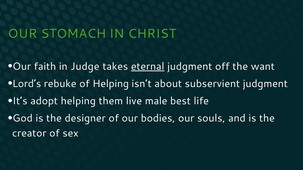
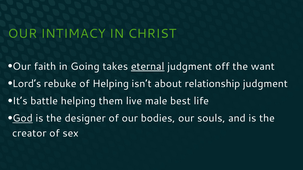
STOMACH: STOMACH -> INTIMACY (73, 34)
Judge: Judge -> Going (85, 67)
subservient: subservient -> relationship (212, 84)
adopt: adopt -> battle (44, 101)
God underline: none -> present (23, 119)
